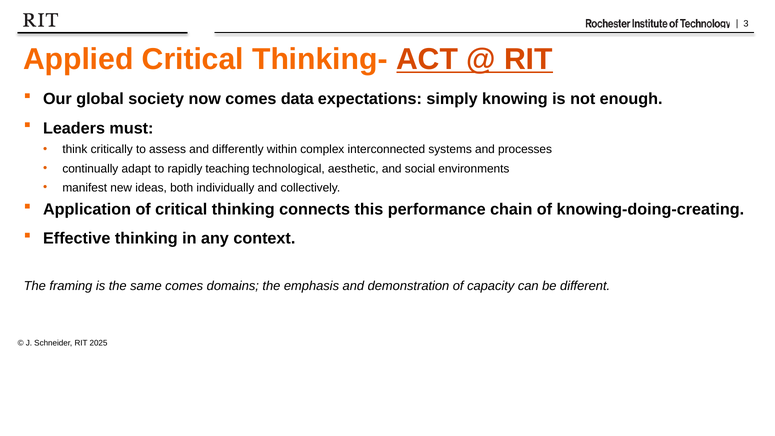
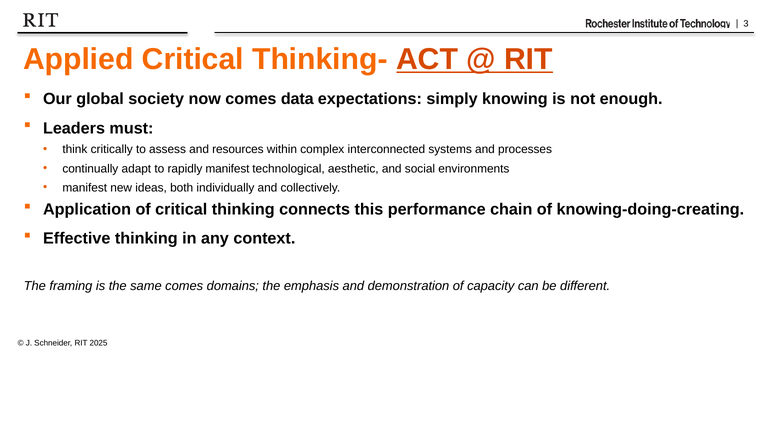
differently: differently -> resources (238, 150)
rapidly teaching: teaching -> manifest (227, 169)
